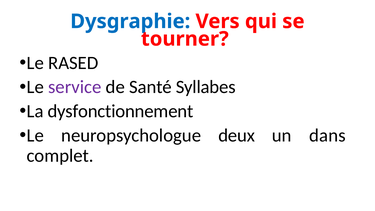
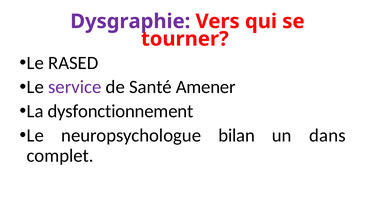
Dysgraphie colour: blue -> purple (130, 21)
Syllabes: Syllabes -> Amener (206, 87)
deux: deux -> bilan (237, 135)
